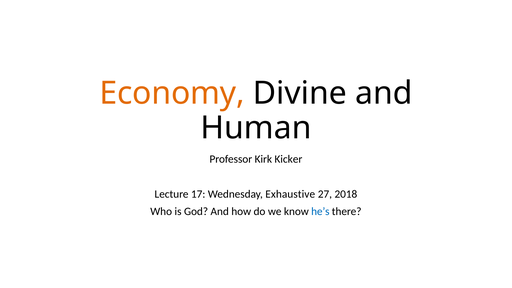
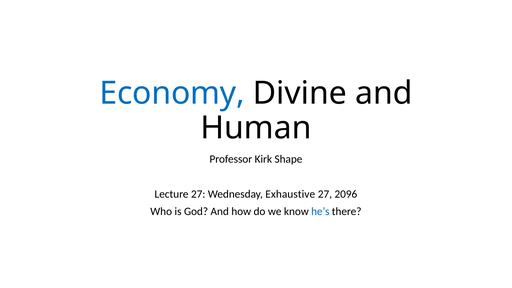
Economy colour: orange -> blue (172, 93)
Kicker: Kicker -> Shape (288, 159)
Lecture 17: 17 -> 27 (198, 194)
2018: 2018 -> 2096 (346, 194)
